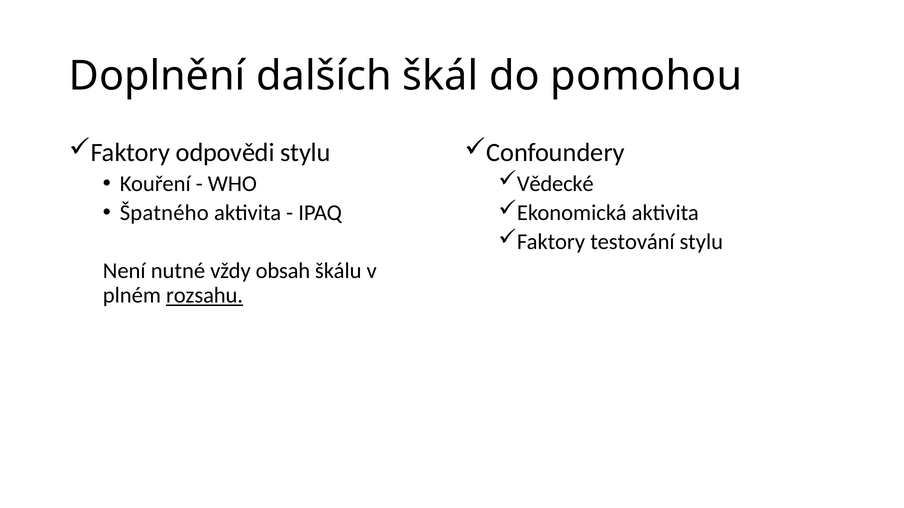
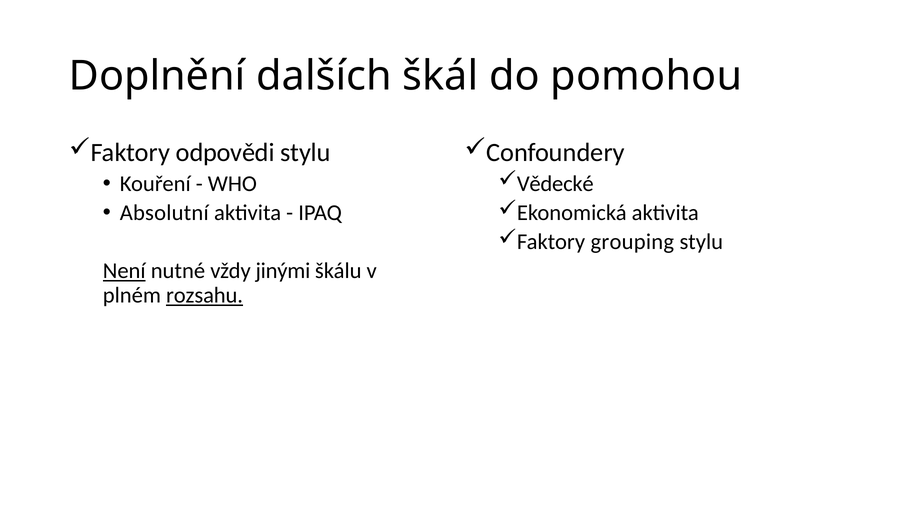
Špatného: Špatného -> Absolutní (164, 213)
testování: testování -> grouping (632, 242)
Není underline: none -> present (124, 271)
obsah: obsah -> jinými (283, 271)
